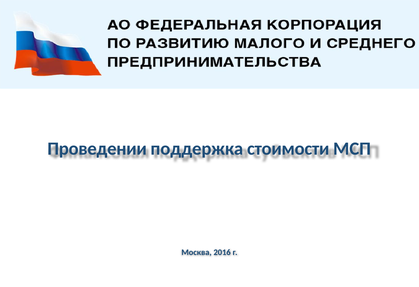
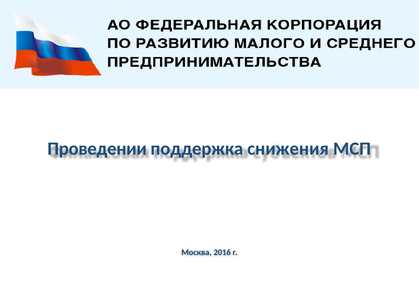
стоимости: стоимости -> снижения (288, 149)
